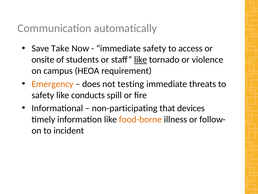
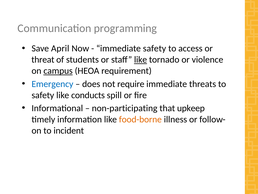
automatically: automatically -> programming (125, 28)
Take: Take -> April (60, 48)
onsite: onsite -> threat (43, 60)
campus underline: none -> present (58, 71)
Emergency colour: orange -> blue (52, 84)
testing: testing -> require (131, 84)
devices: devices -> upkeep (191, 108)
